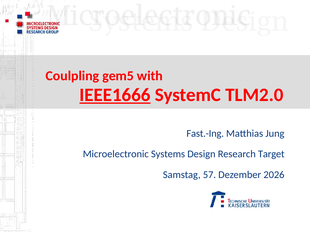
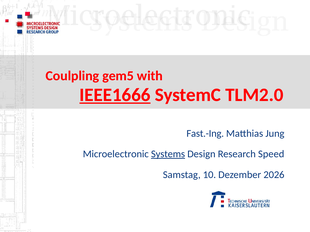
Systems underline: none -> present (168, 154)
Target: Target -> Speed (271, 154)
57: 57 -> 10 (209, 175)
